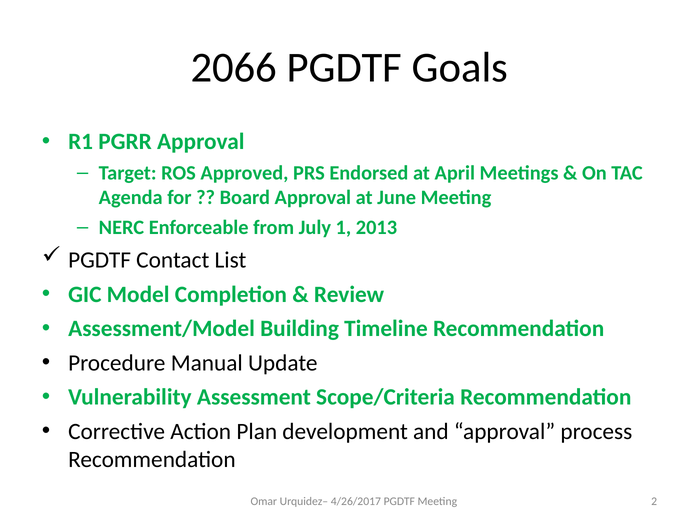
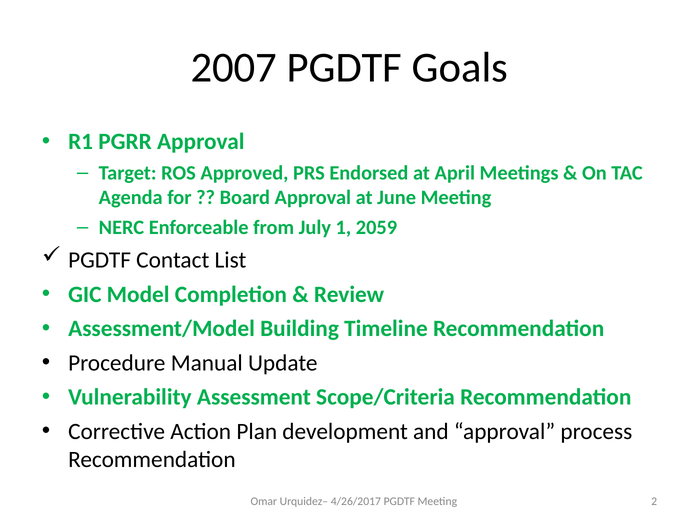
2066: 2066 -> 2007 (234, 68)
2013: 2013 -> 2059 (376, 227)
